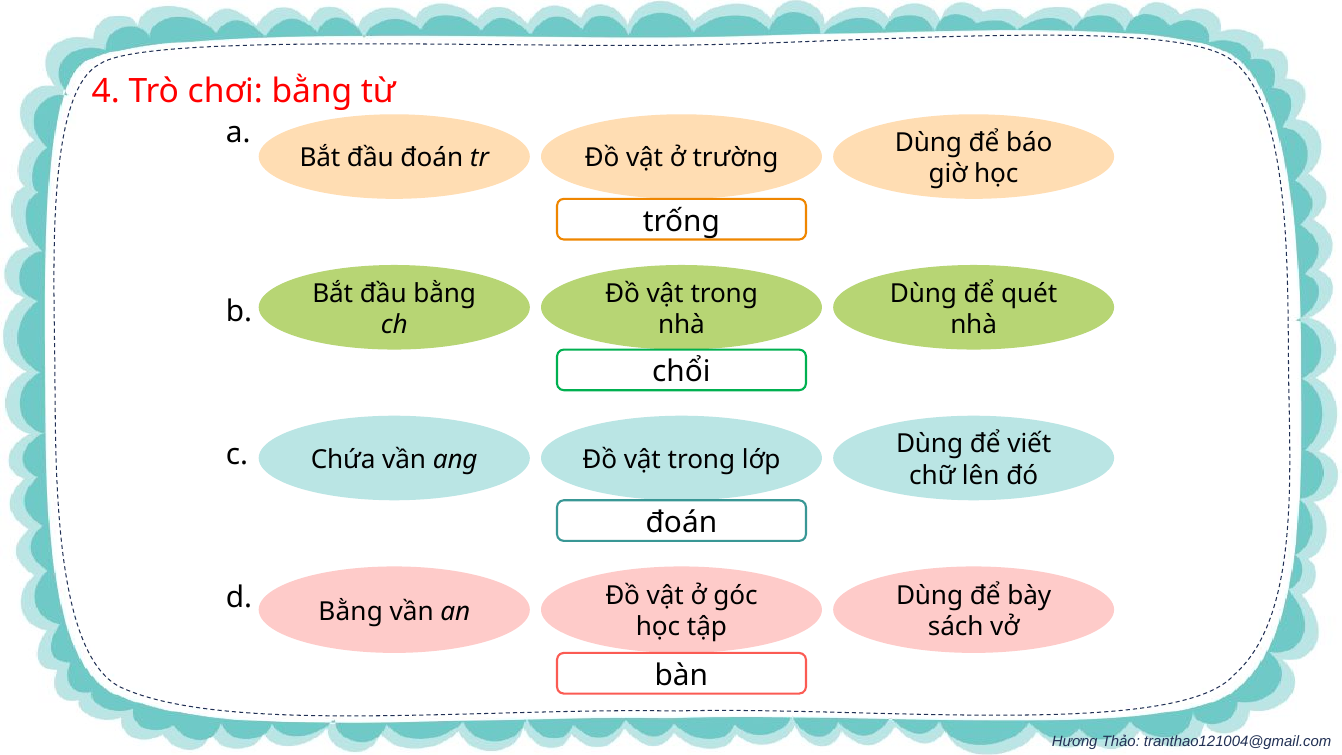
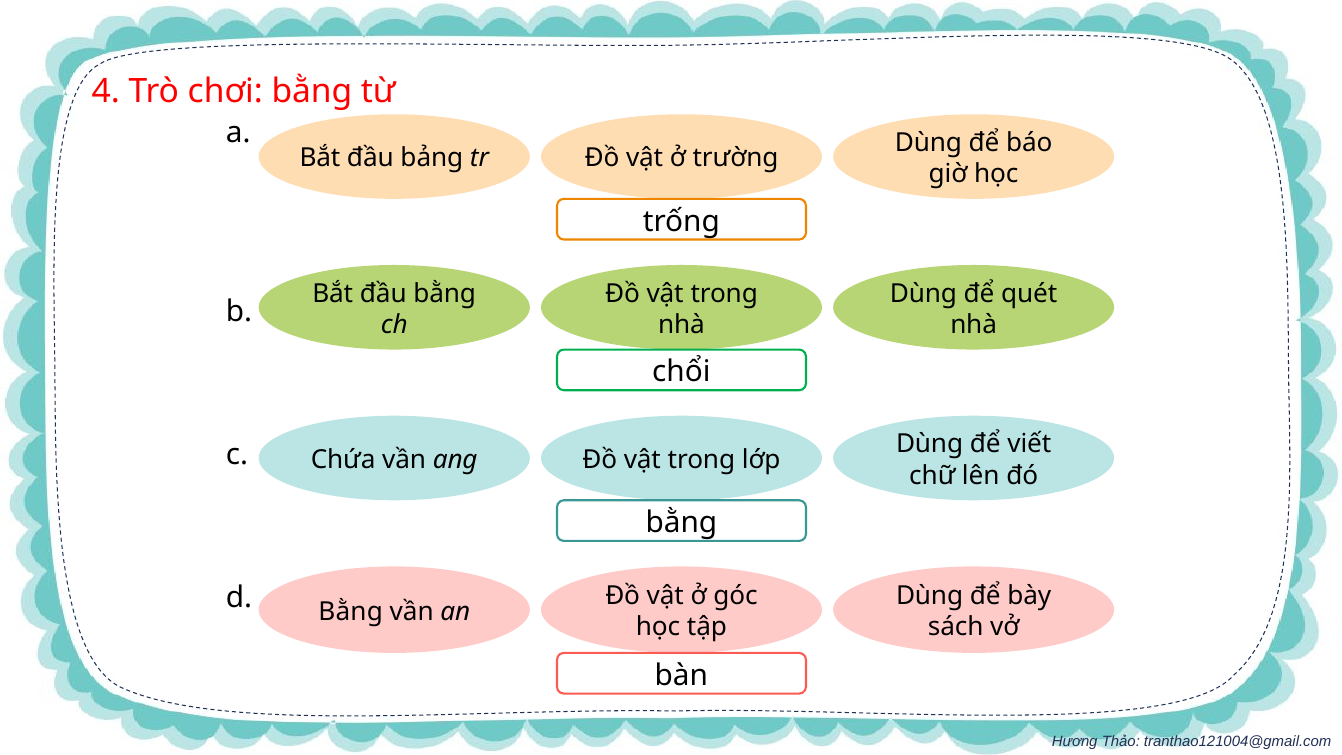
đầu đoán: đoán -> bảng (432, 158)
đoán: đoán -> bằng (681, 523)
